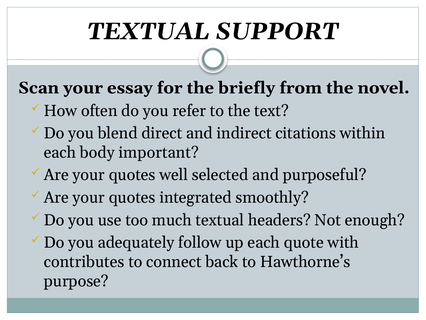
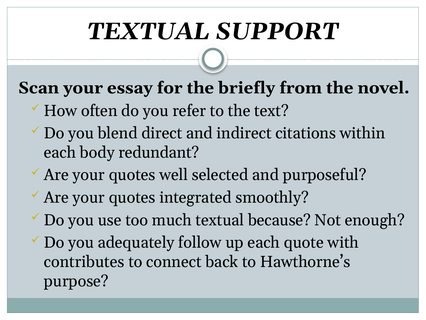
important: important -> redundant (159, 152)
headers: headers -> because (279, 220)
